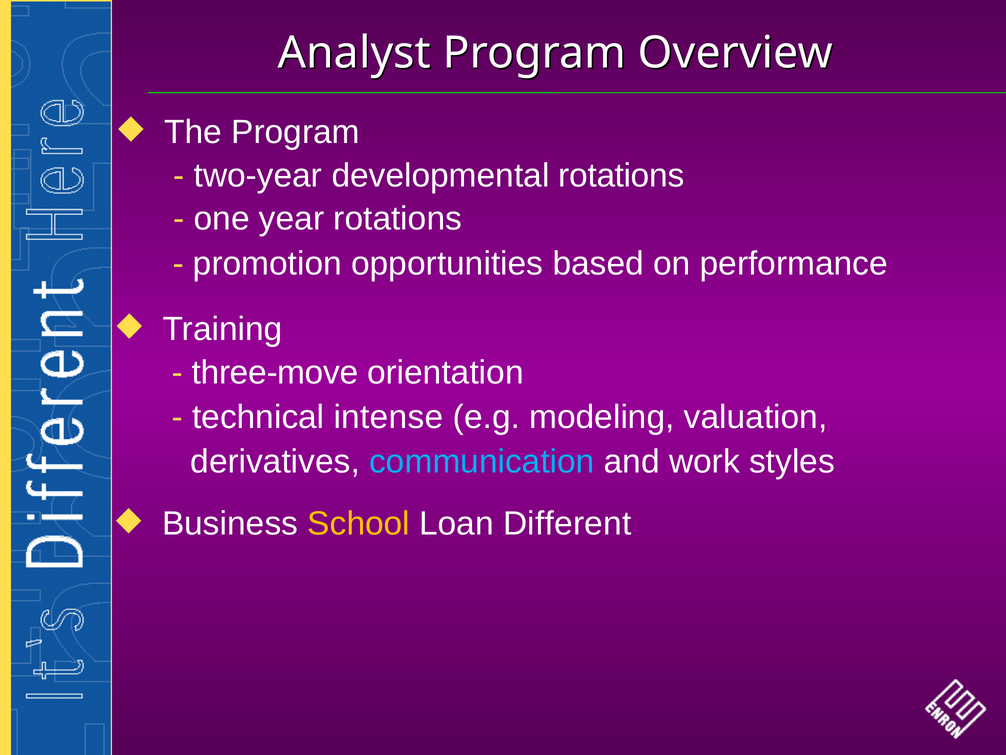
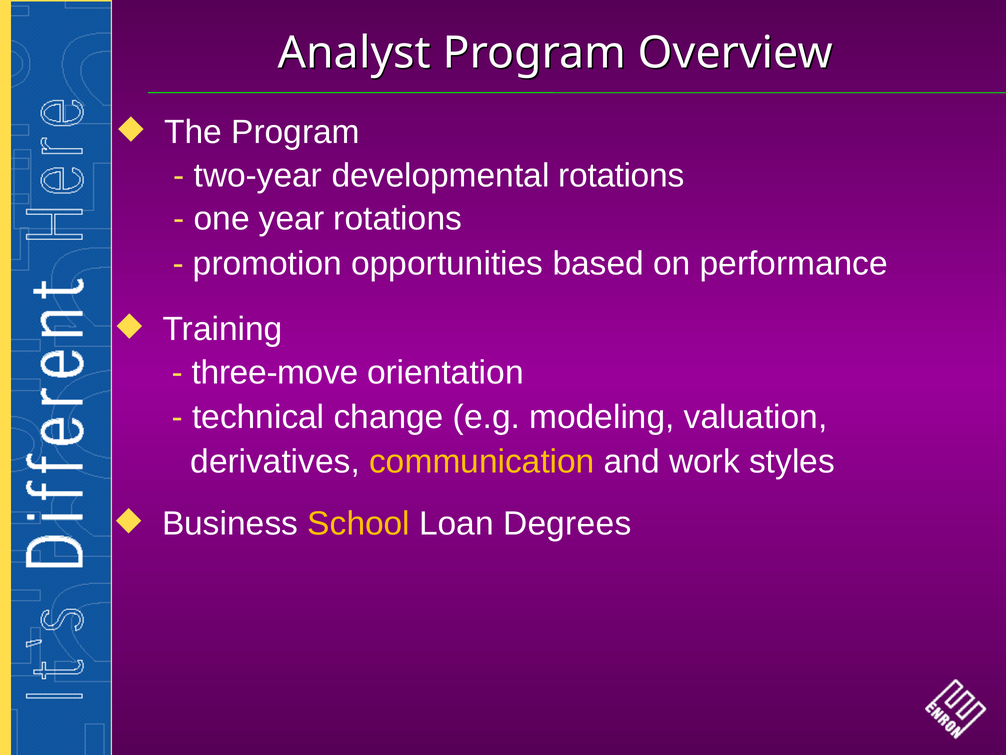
intense: intense -> change (389, 417)
communication colour: light blue -> yellow (482, 461)
Different: Different -> Degrees (567, 523)
